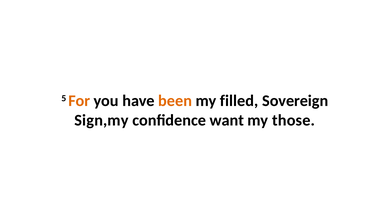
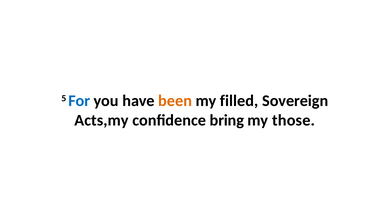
For colour: orange -> blue (79, 101)
Sign,my: Sign,my -> Acts,my (102, 121)
want: want -> bring (227, 121)
